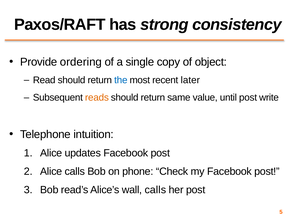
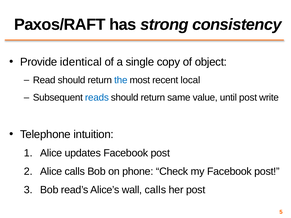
ordering: ordering -> identical (81, 62)
later: later -> local (190, 80)
reads colour: orange -> blue (97, 98)
